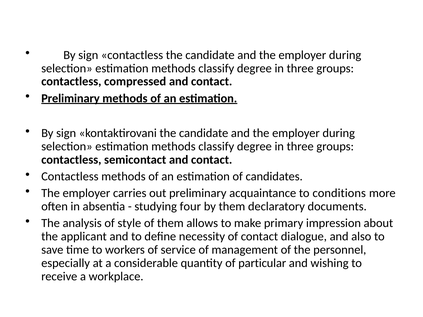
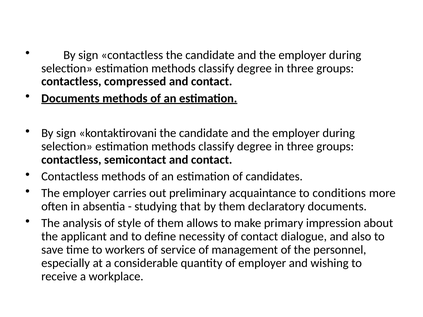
Preliminary: Preliminary -> Documents (70, 98)
four: four -> that (190, 207)
of particular: particular -> employer (262, 263)
